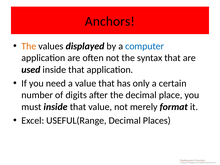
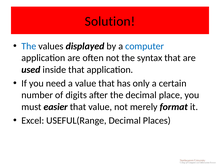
Anchors: Anchors -> Solution (110, 21)
The colour: orange -> blue (29, 46)
must inside: inside -> easier (56, 107)
